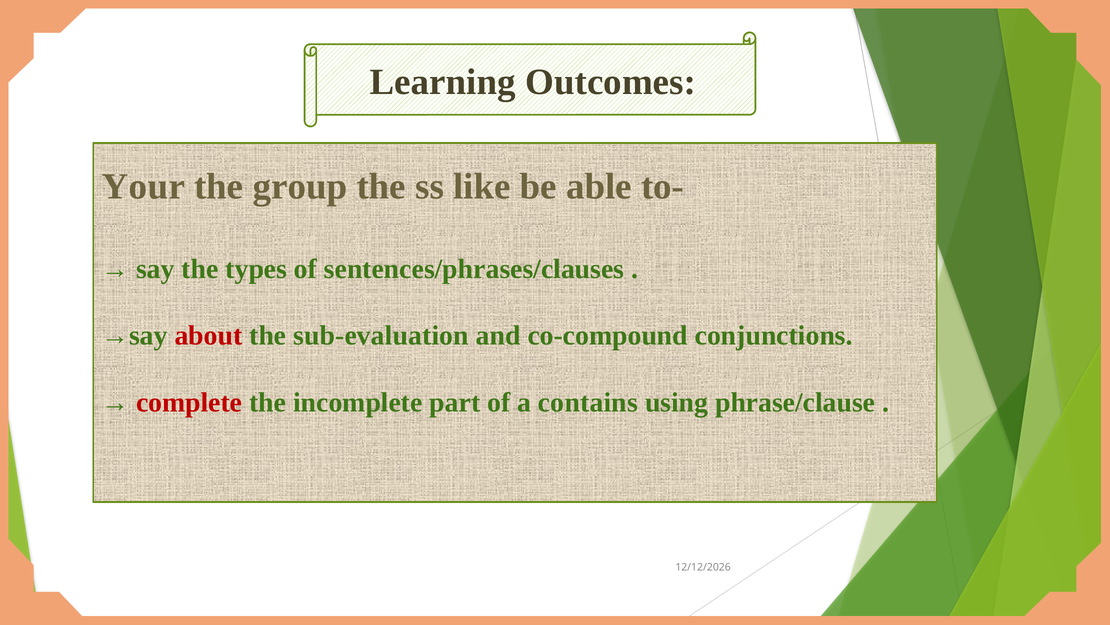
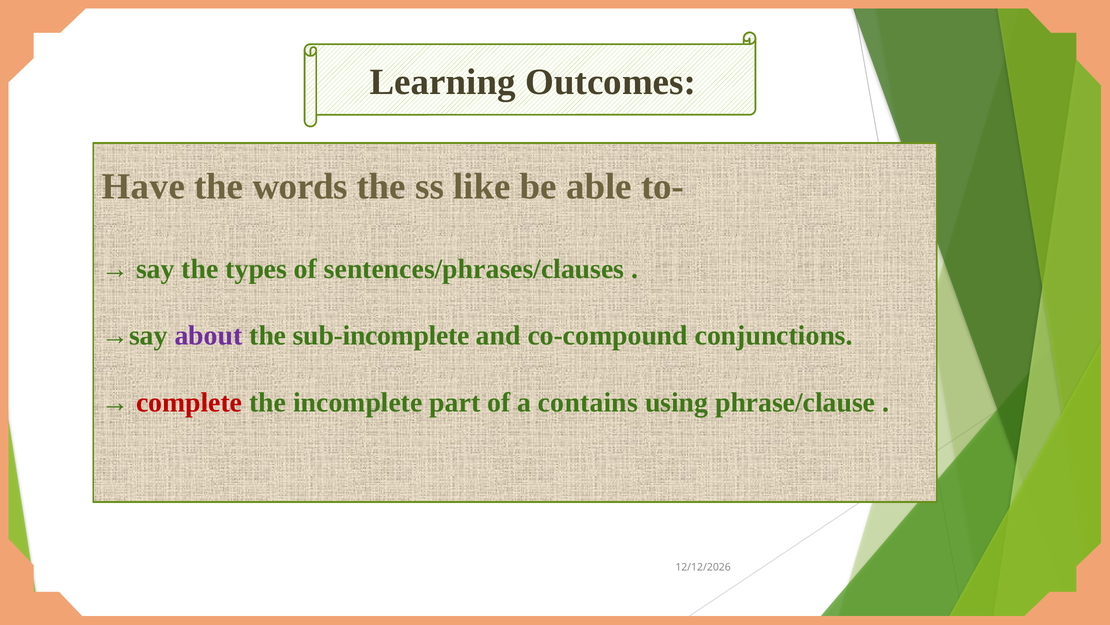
Your: Your -> Have (143, 186)
group: group -> words (300, 186)
about colour: red -> purple (208, 335)
sub-evaluation: sub-evaluation -> sub-incomplete (381, 335)
